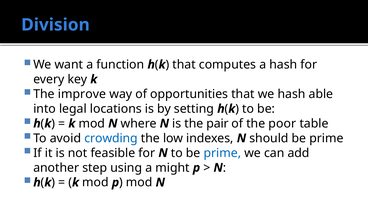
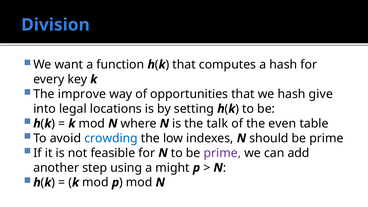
able: able -> give (321, 94)
pair: pair -> talk (217, 124)
poor: poor -> even (282, 124)
prime colour: blue -> purple (222, 153)
